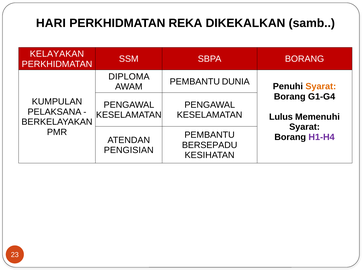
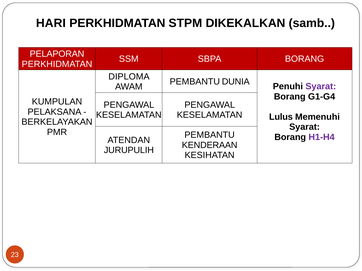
REKA: REKA -> STPM (185, 23)
KELAYAKAN: KELAYAKAN -> PELAPORAN (57, 54)
Syarat colour: orange -> purple (321, 87)
BERSEPADU: BERSEPADU -> KENDERAAN (210, 145)
PENGISIAN: PENGISIAN -> JURUPULIH (129, 150)
